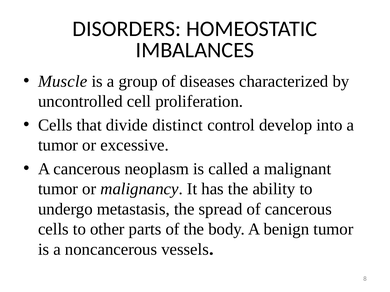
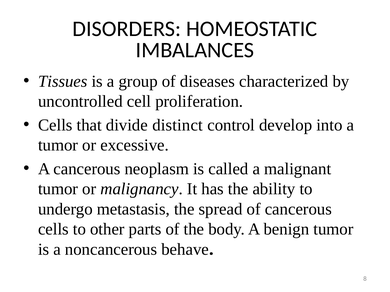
Muscle: Muscle -> Tissues (63, 81)
vessels: vessels -> behave (185, 250)
